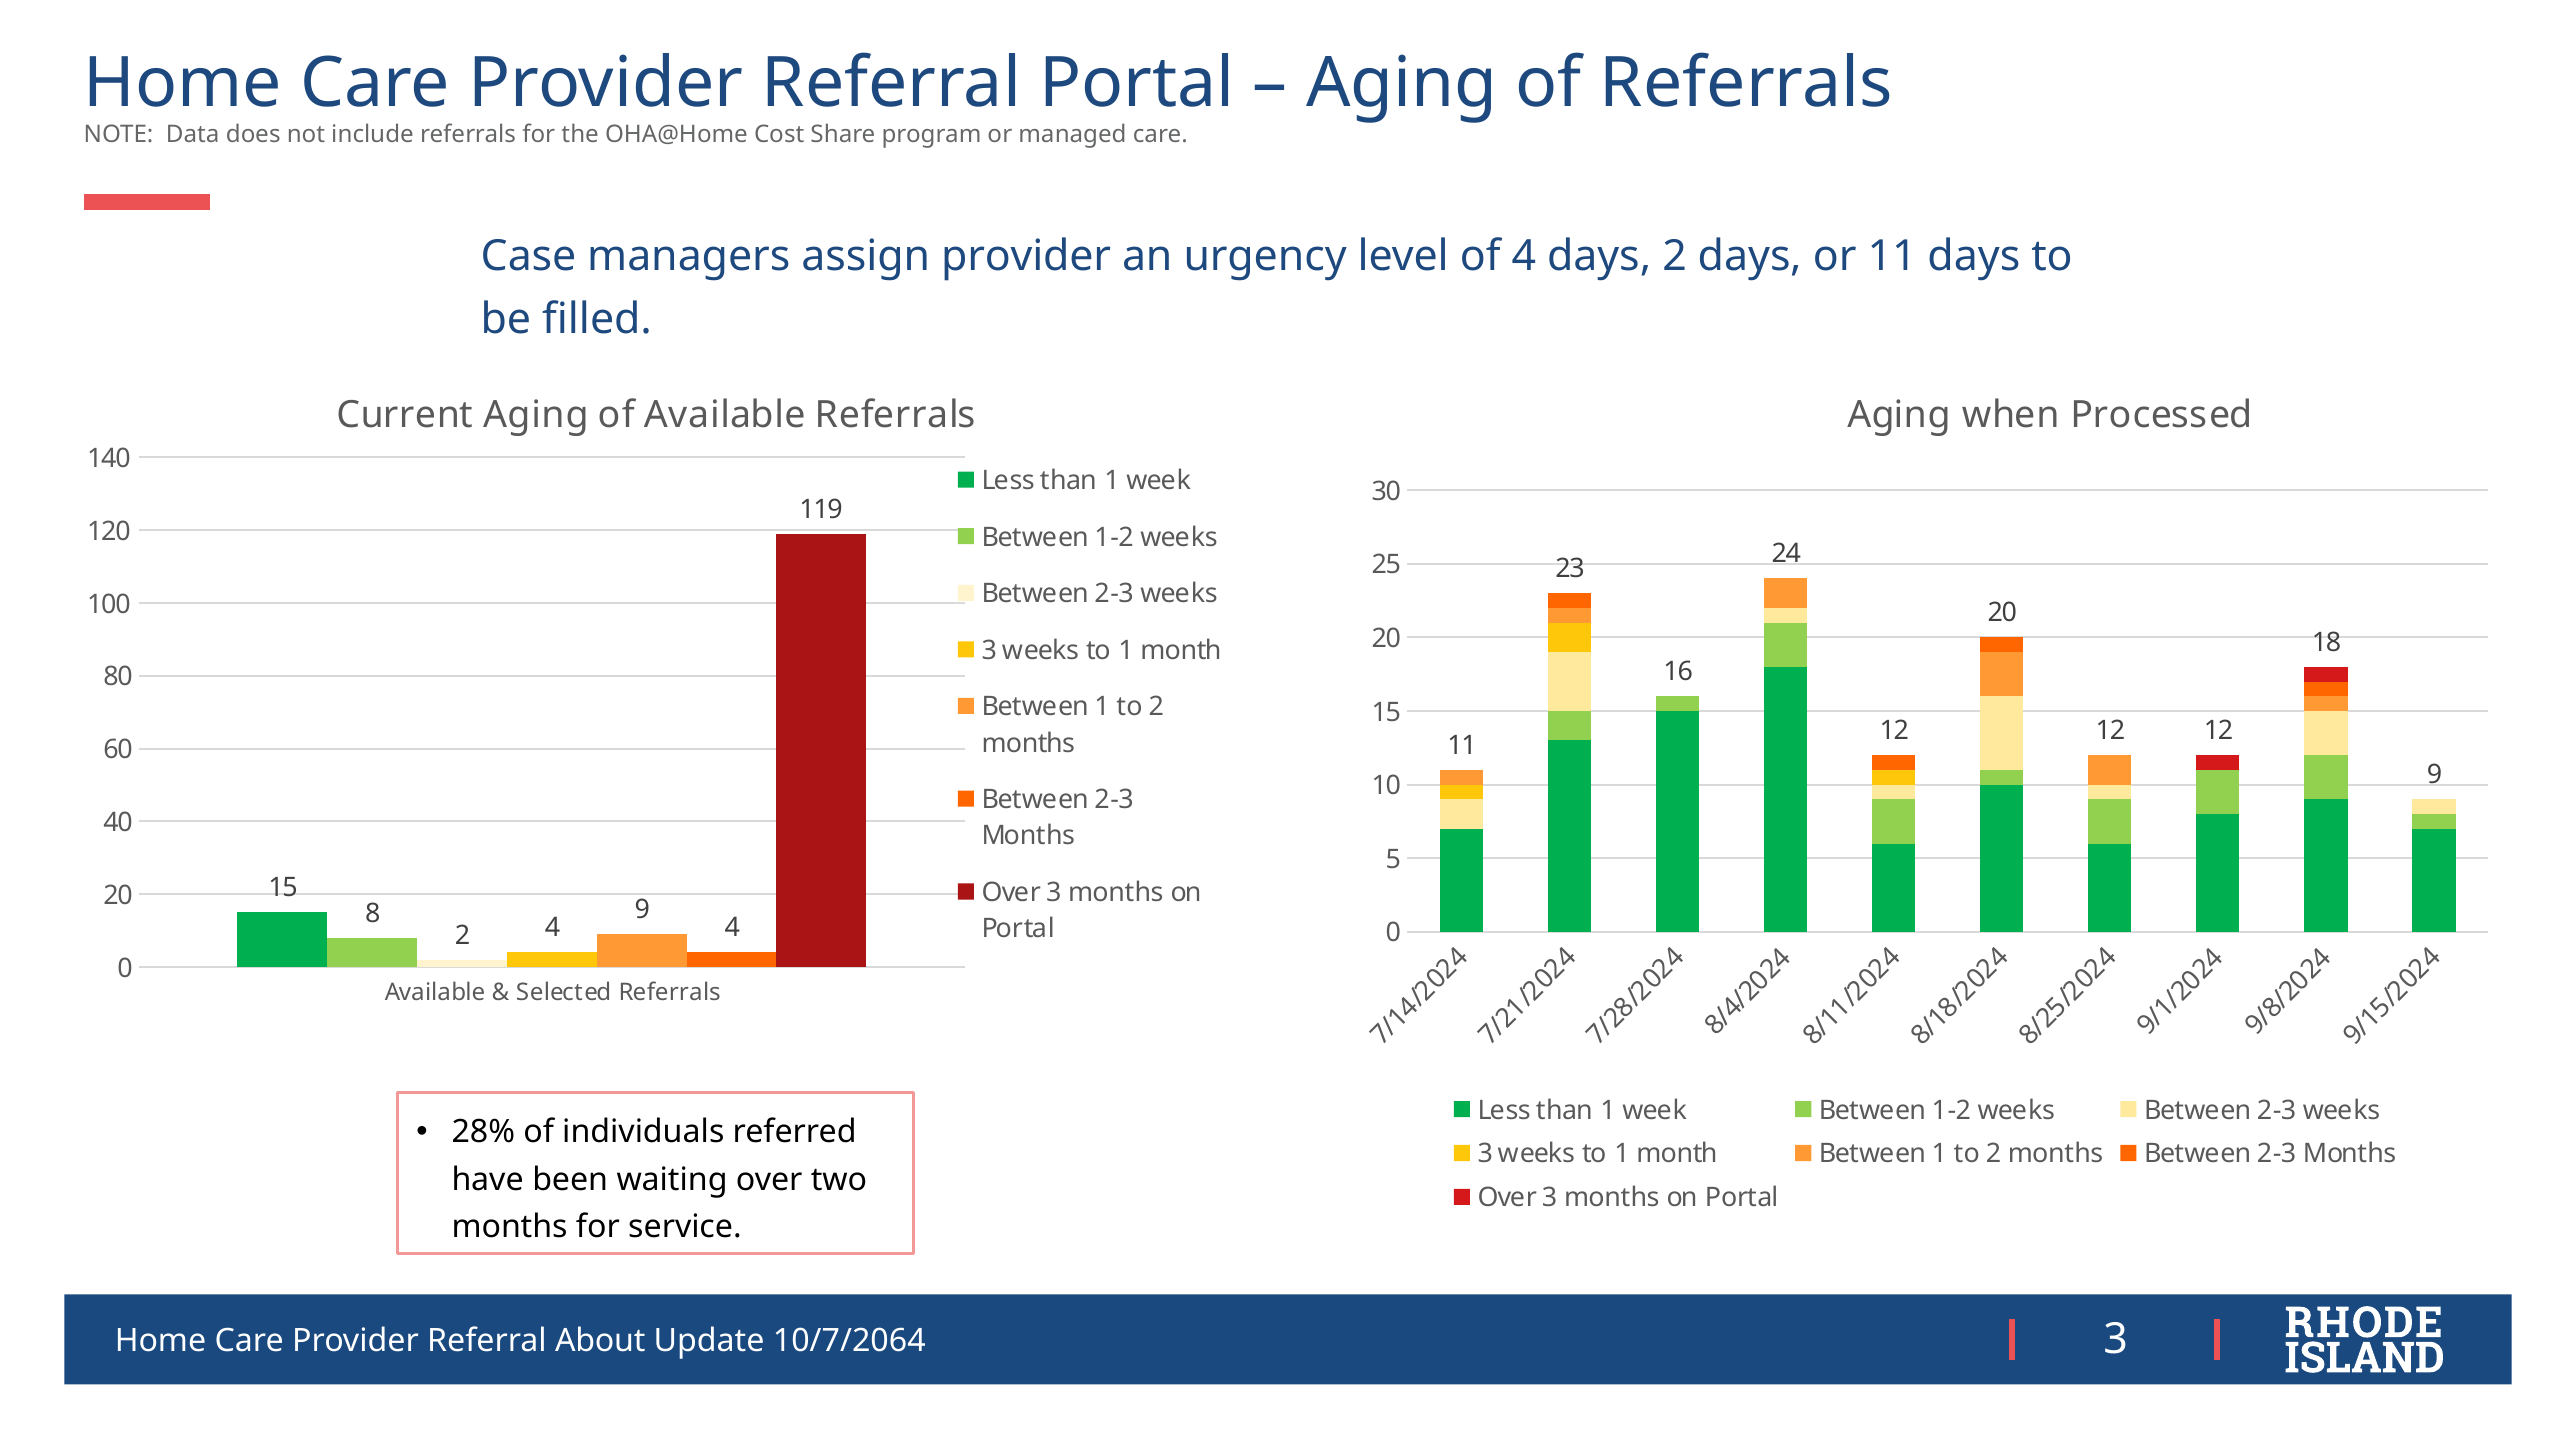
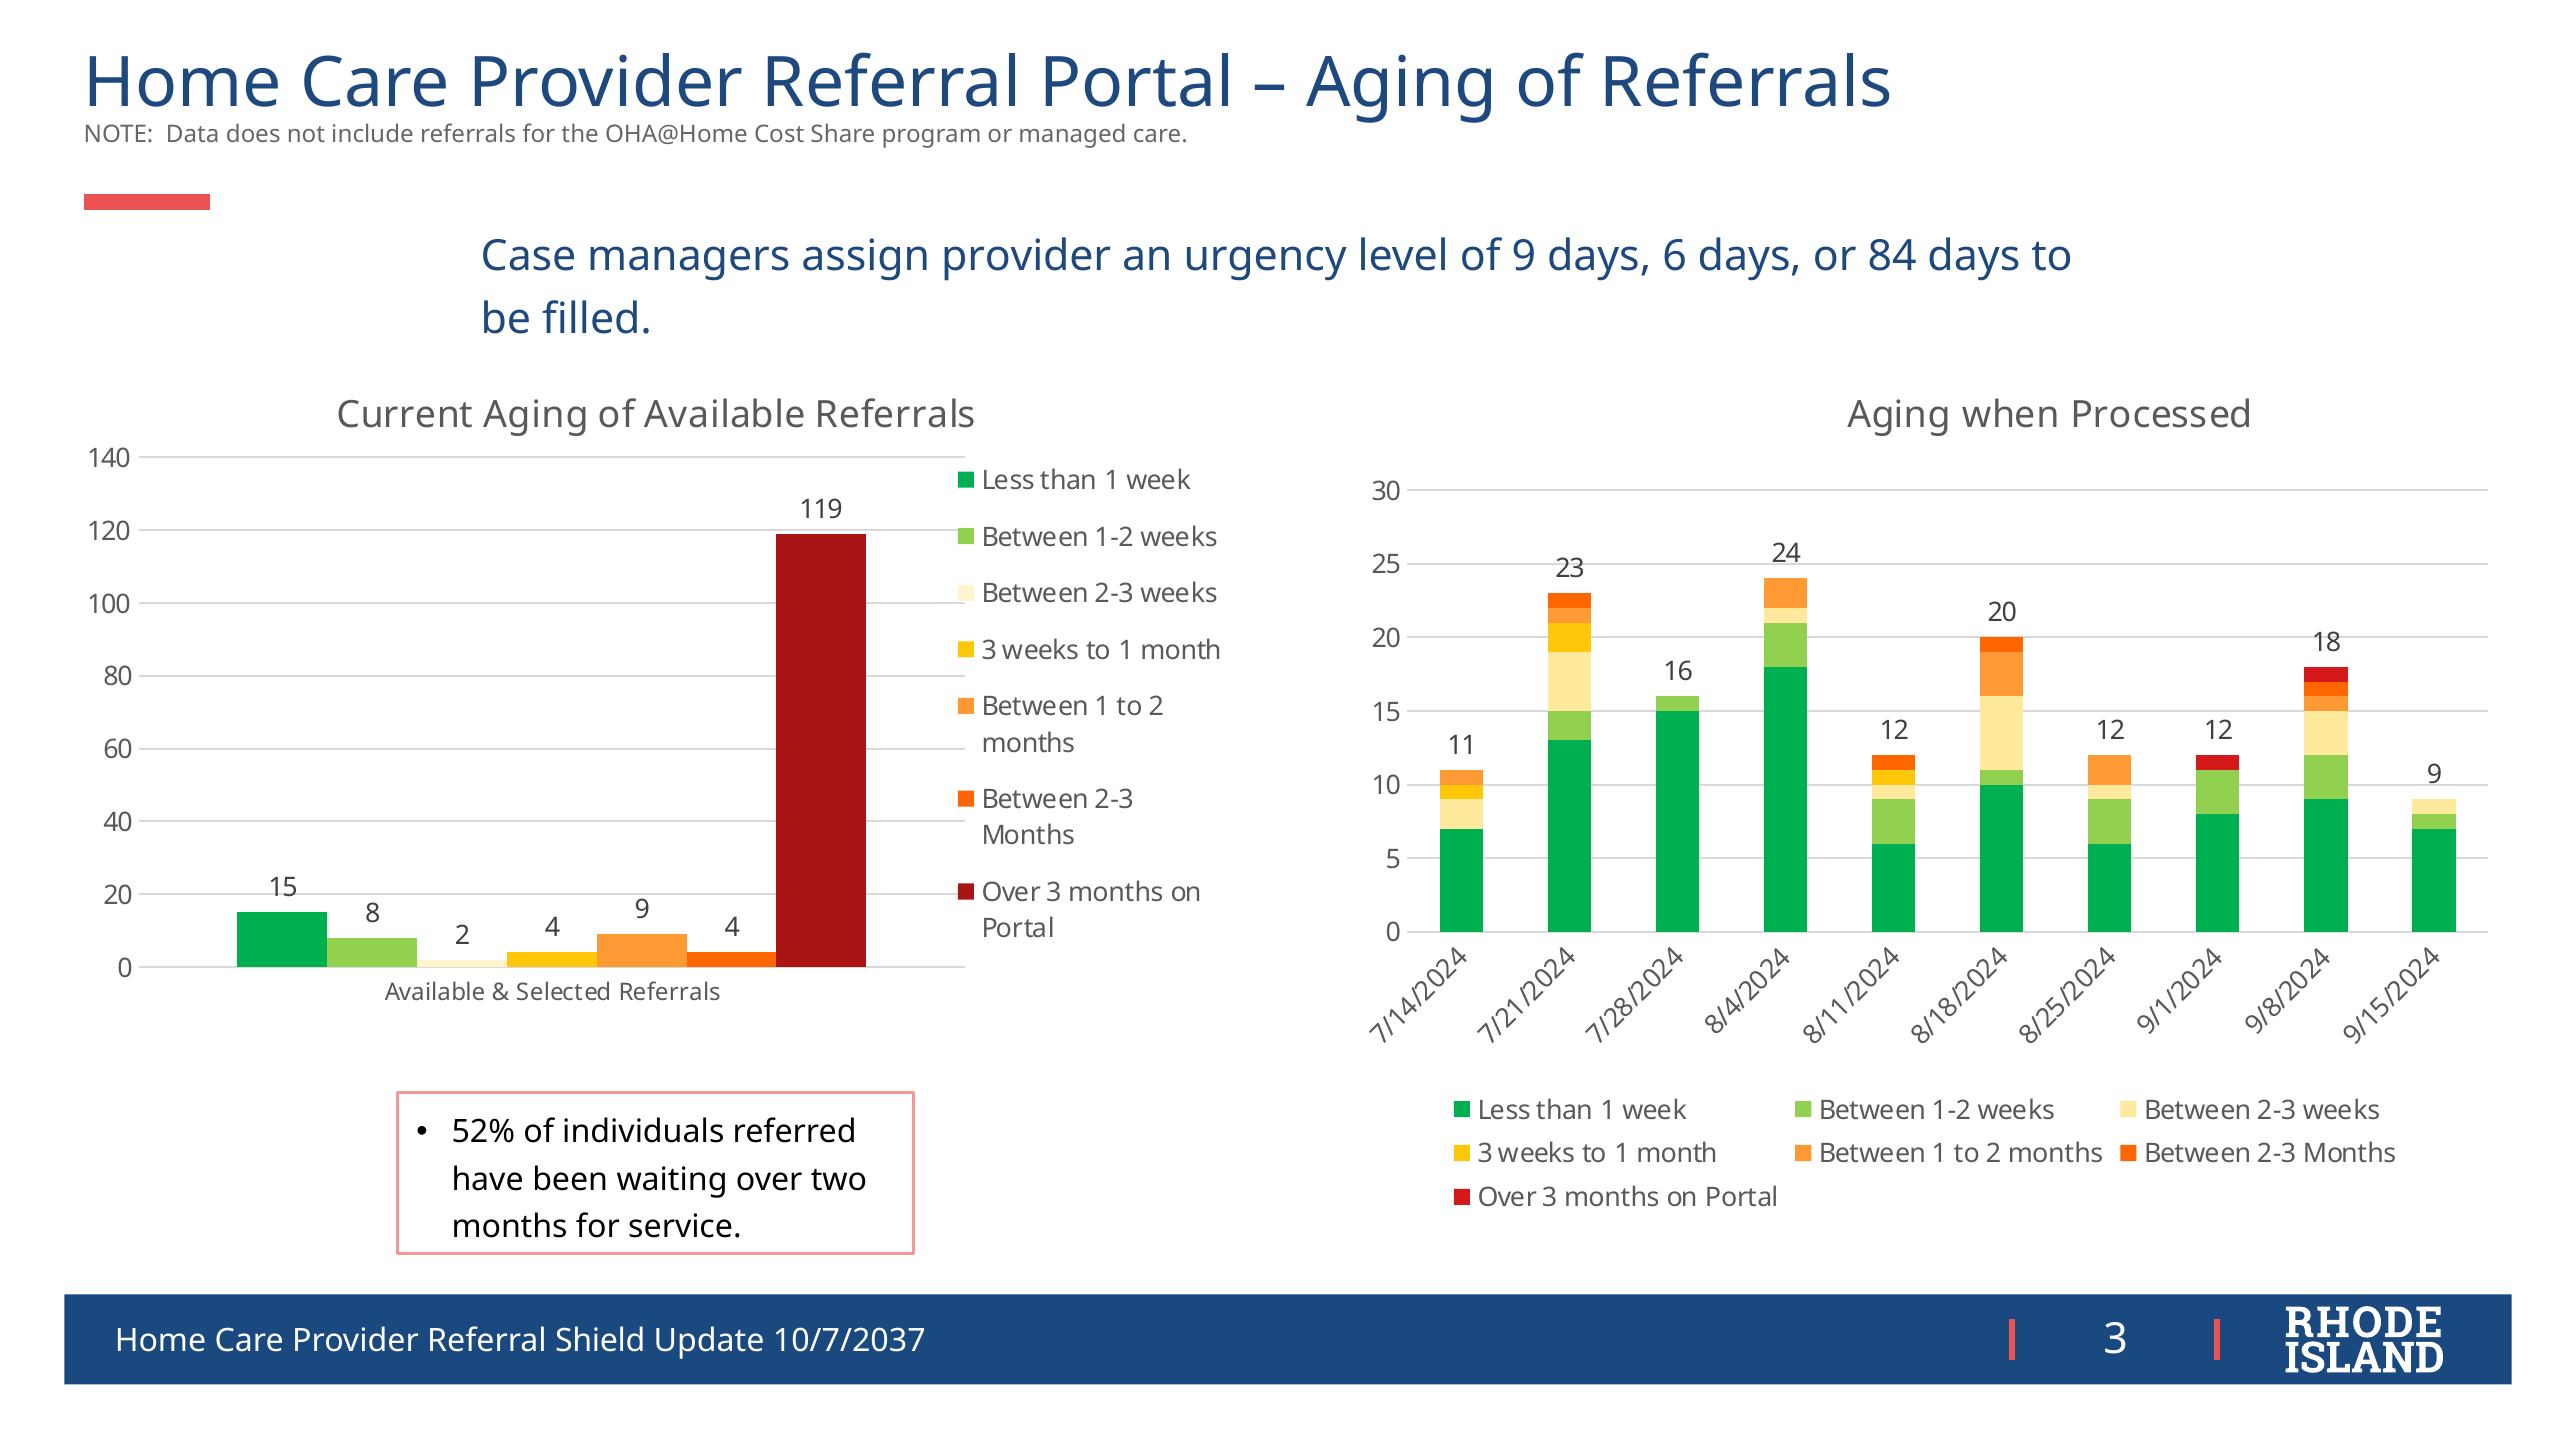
of 4: 4 -> 9 (1524, 256)
days 2: 2 -> 6 (1675, 256)
or 11: 11 -> 84 (1892, 256)
28%: 28% -> 52% (483, 1132)
About: About -> Shield (600, 1341)
10/7/2064: 10/7/2064 -> 10/7/2037 (849, 1341)
